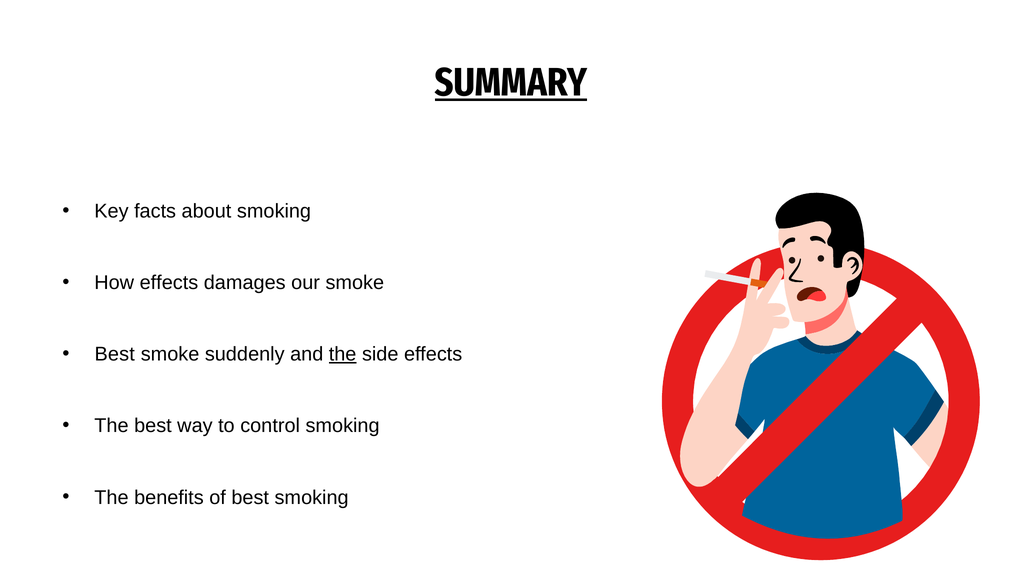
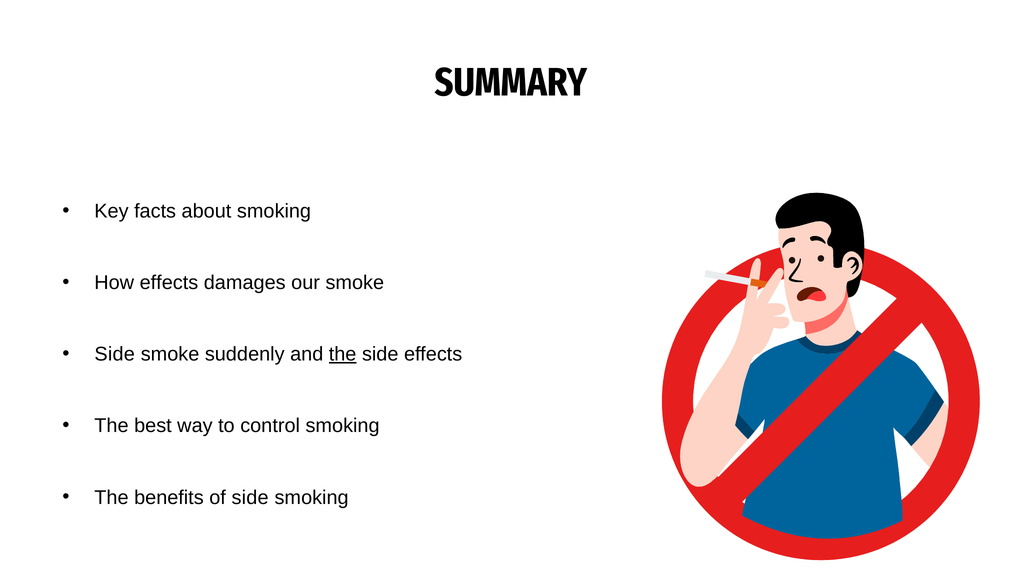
SUMMARY underline: present -> none (511, 83)
Best: Best -> Side (115, 354)
of best: best -> side (250, 497)
